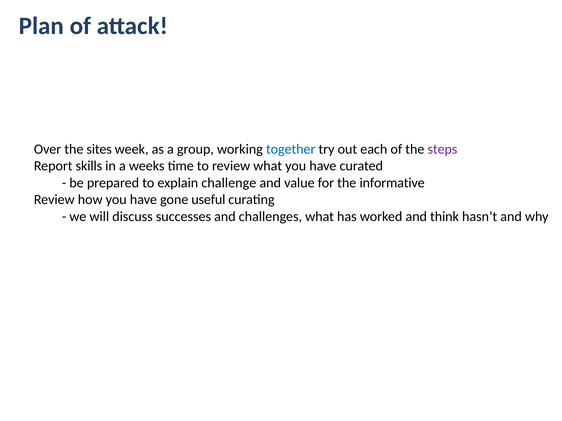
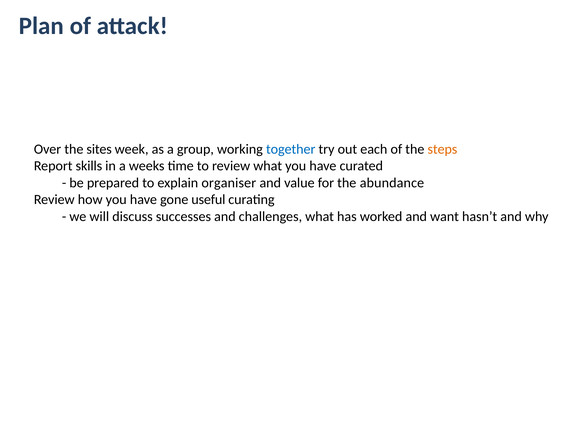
steps colour: purple -> orange (442, 149)
challenge: challenge -> organiser (229, 183)
informative: informative -> abundance (392, 183)
think: think -> want (445, 217)
